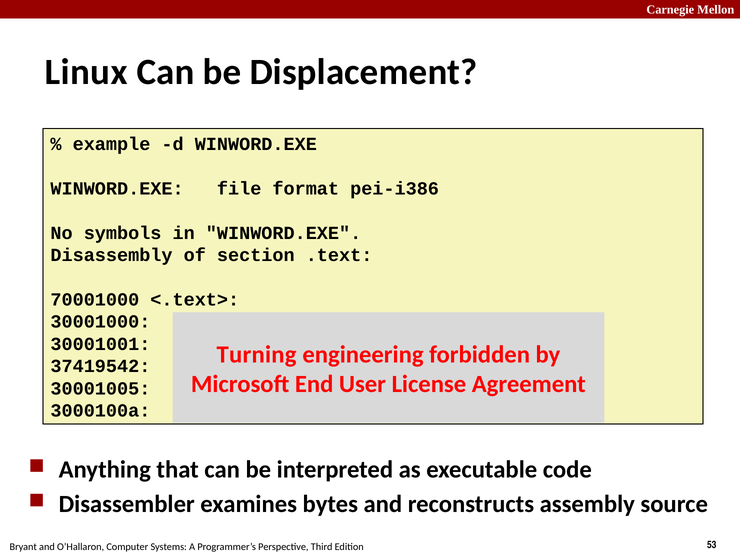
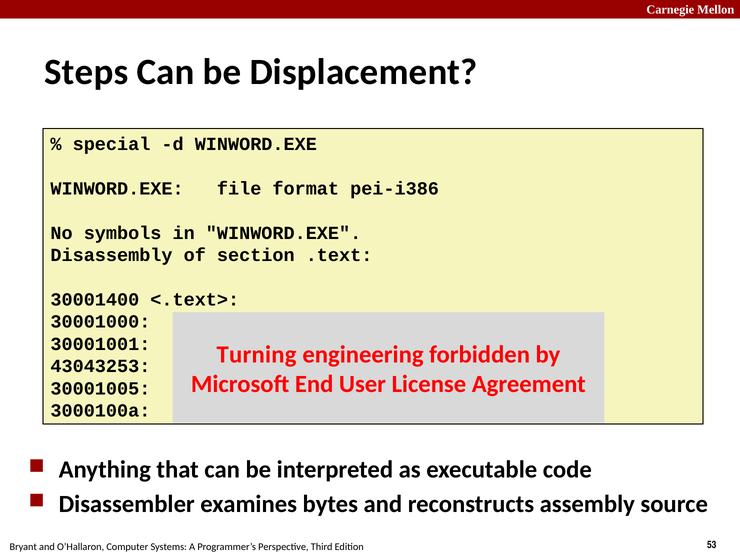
Linux: Linux -> Steps (86, 72)
example: example -> special (112, 144)
70001000: 70001000 -> 30001400 (95, 300)
37419542: 37419542 -> 43043253 (100, 366)
